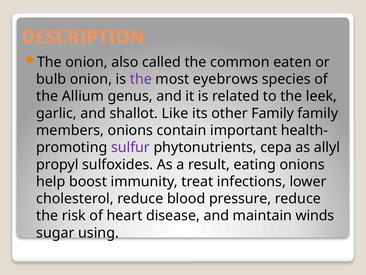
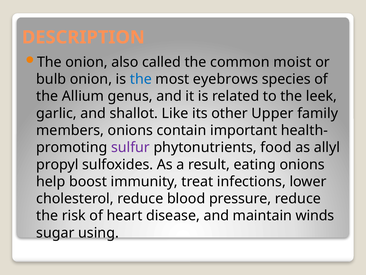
eaten: eaten -> moist (292, 62)
the colour: purple -> blue (141, 79)
other Family: Family -> Upper (273, 113)
cepa: cepa -> food (276, 147)
